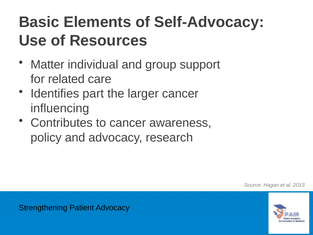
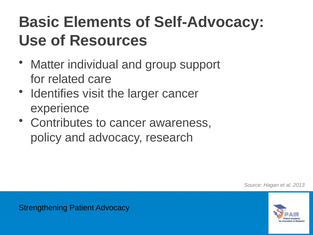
part: part -> visit (93, 94)
influencing: influencing -> experience (60, 108)
